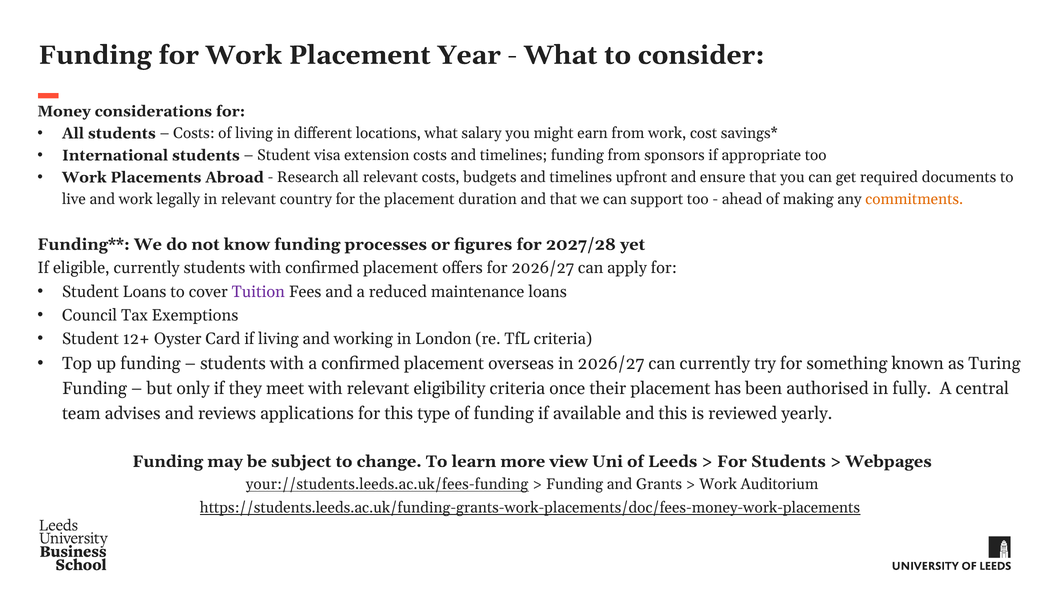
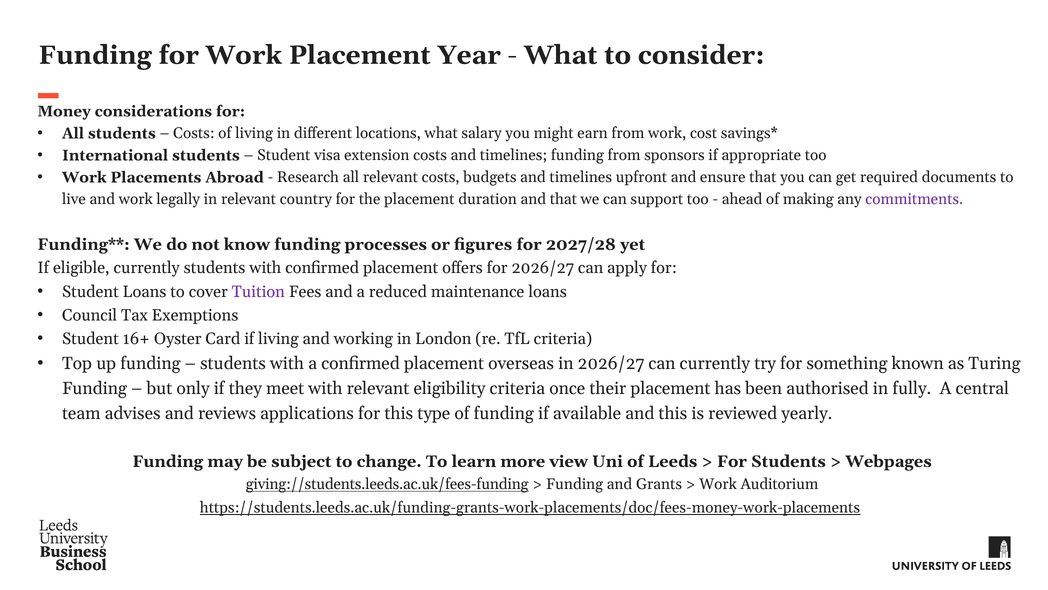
commitments colour: orange -> purple (914, 199)
12+: 12+ -> 16+ (136, 339)
your://students.leeds.ac.uk/fees-funding: your://students.leeds.ac.uk/fees-funding -> giving://students.leeds.ac.uk/fees-funding (387, 484)
